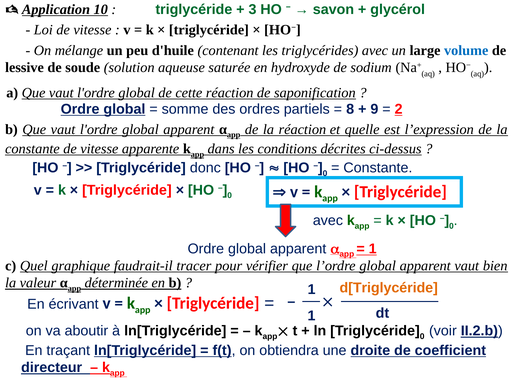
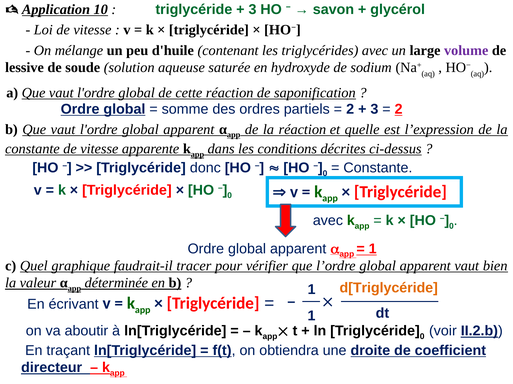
volume colour: blue -> purple (466, 50)
8: 8 -> 2 (350, 109)
9: 9 -> 3 (374, 109)
